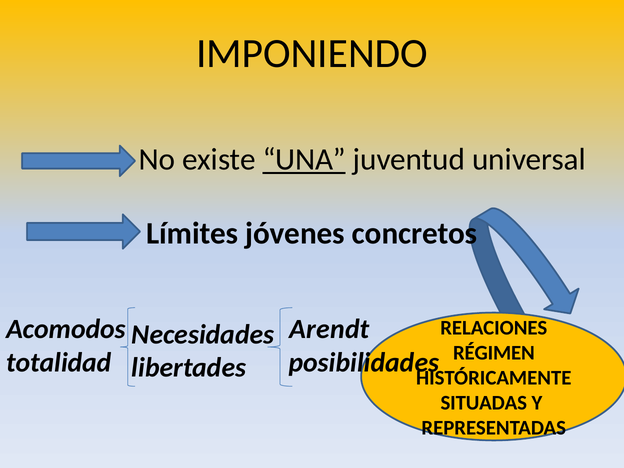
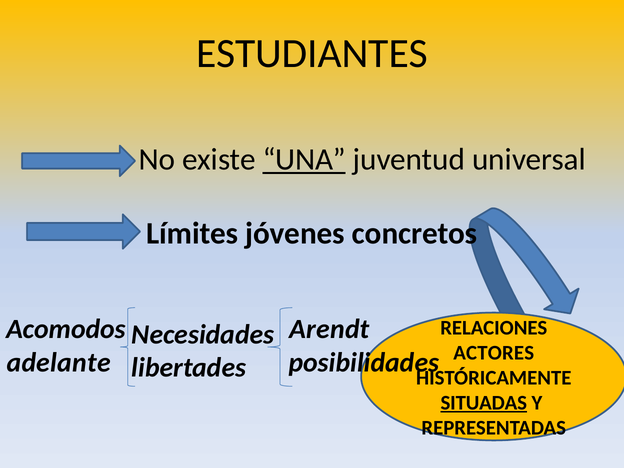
IMPONIENDO: IMPONIENDO -> ESTUDIANTES (312, 54)
RÉGIMEN: RÉGIMEN -> ACTORES (494, 353)
totalidad: totalidad -> adelante (59, 363)
SITUADAS underline: none -> present (484, 403)
